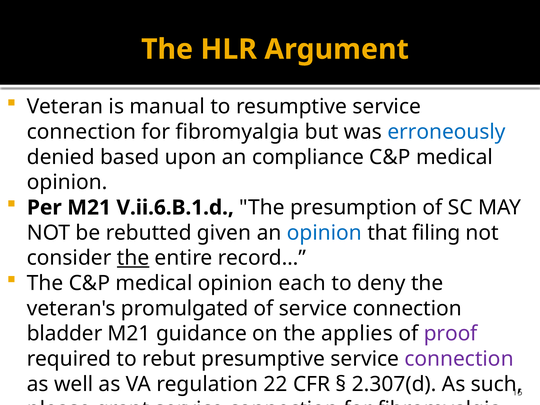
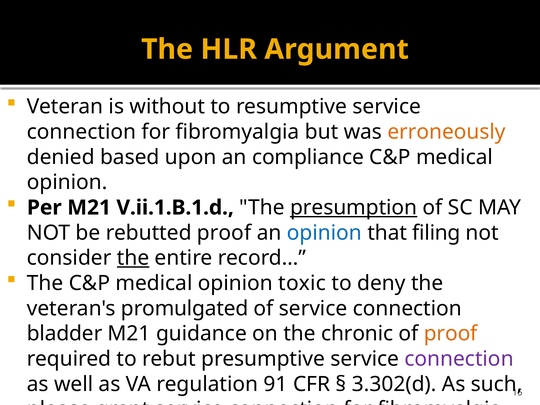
is manual: manual -> without (167, 107)
erroneously colour: blue -> orange (446, 132)
V.ii.6.B.1.d: V.ii.6.B.1.d -> V.ii.1.B.1.d (175, 208)
presumption underline: none -> present (354, 208)
rebutted given: given -> proof (224, 233)
each: each -> toxic (302, 283)
applies: applies -> chronic (357, 334)
proof colour: purple -> orange (451, 334)
22: 22 -> 91 (276, 384)
2.307(d: 2.307(d -> 3.302(d (394, 384)
